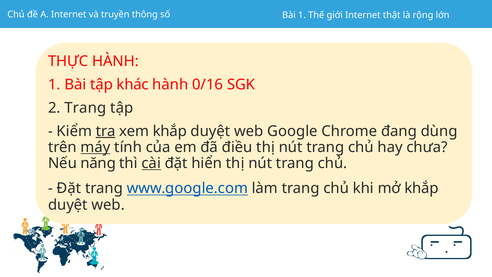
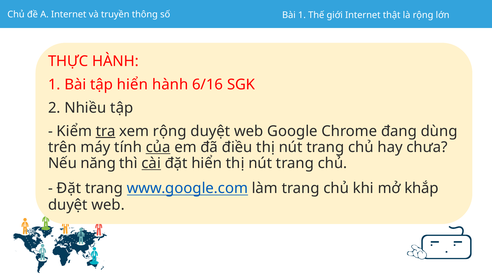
tập khác: khác -> hiển (133, 85)
0/16: 0/16 -> 6/16 (208, 85)
2 Trang: Trang -> Nhiều (85, 108)
xem khắp: khắp -> rộng (170, 131)
máy underline: present -> none (96, 147)
của underline: none -> present (158, 147)
